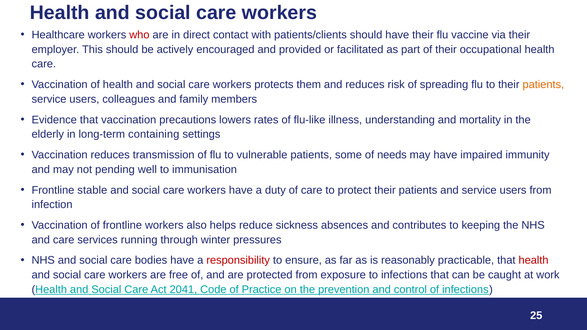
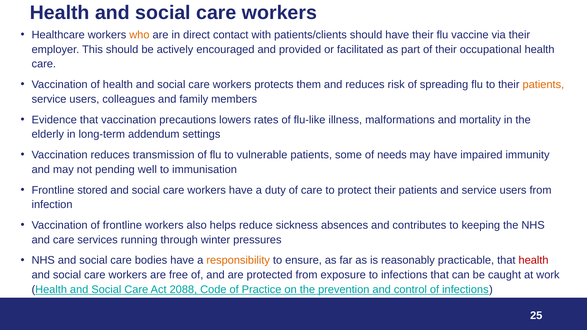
who colour: red -> orange (139, 35)
understanding: understanding -> malformations (400, 120)
containing: containing -> addendum (154, 134)
stable: stable -> stored (92, 190)
responsibility colour: red -> orange (238, 260)
2041: 2041 -> 2088 (183, 290)
